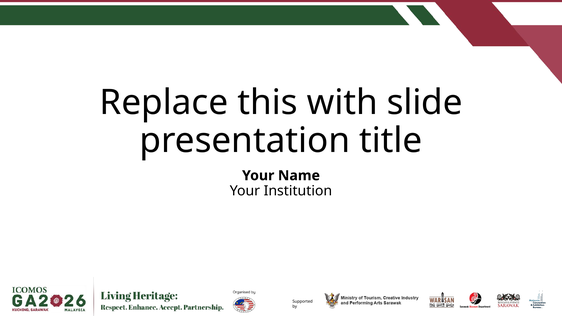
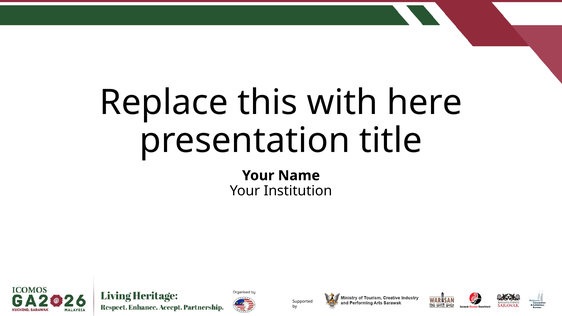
slide: slide -> here (425, 103)
